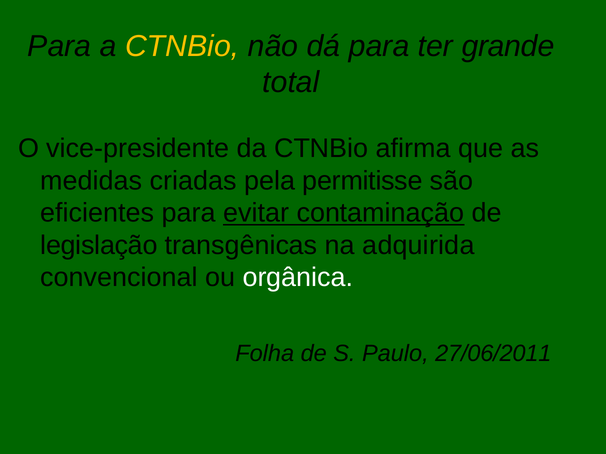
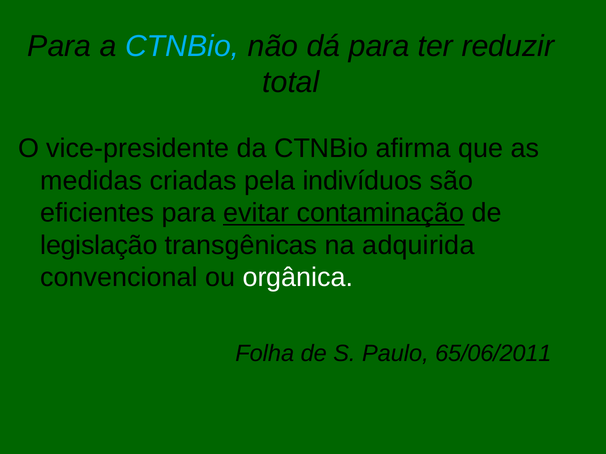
CTNBio colour: yellow -> light blue (182, 46)
grande: grande -> reduzir (508, 46)
permitisse: permitisse -> indivíduos (362, 181)
27/06/2011: 27/06/2011 -> 65/06/2011 (493, 354)
